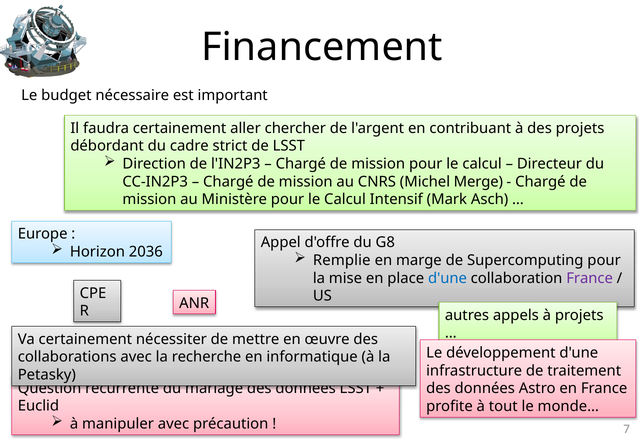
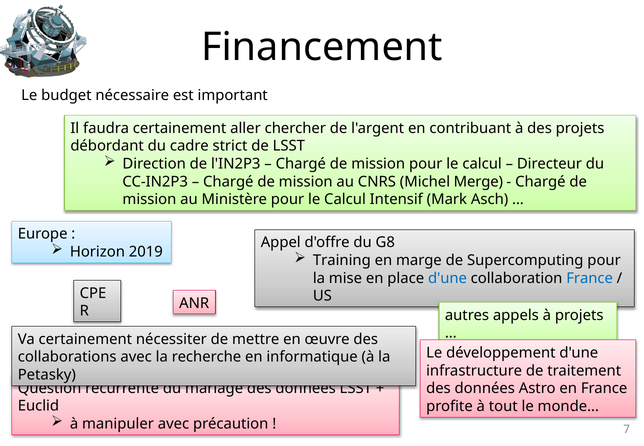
2036: 2036 -> 2019 (146, 252)
Remplie: Remplie -> Training (342, 260)
France colour: purple -> blue (590, 278)
